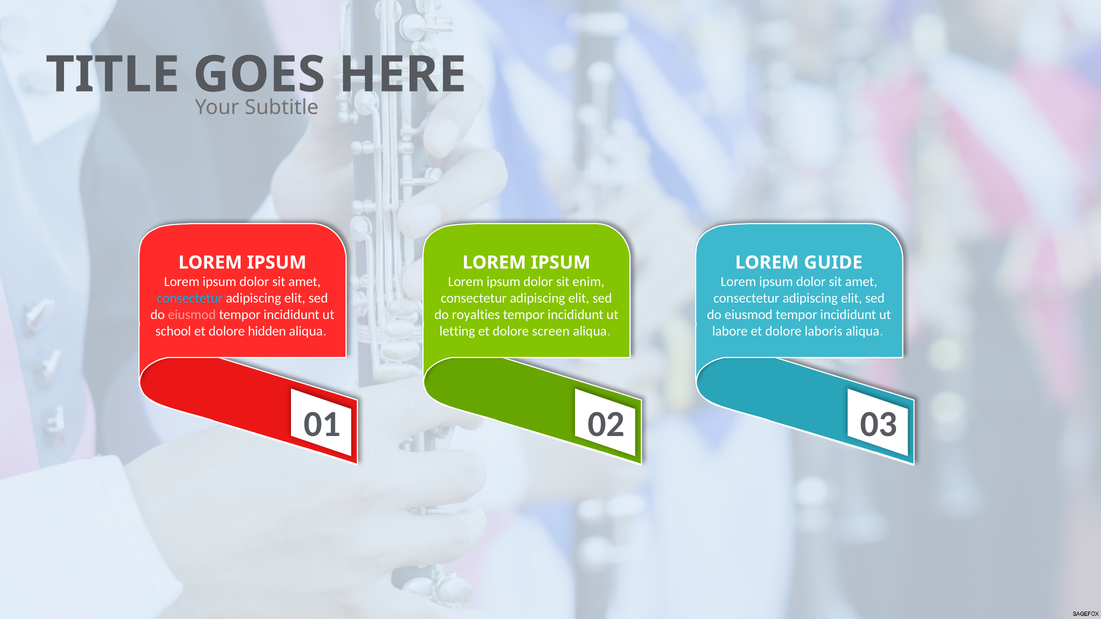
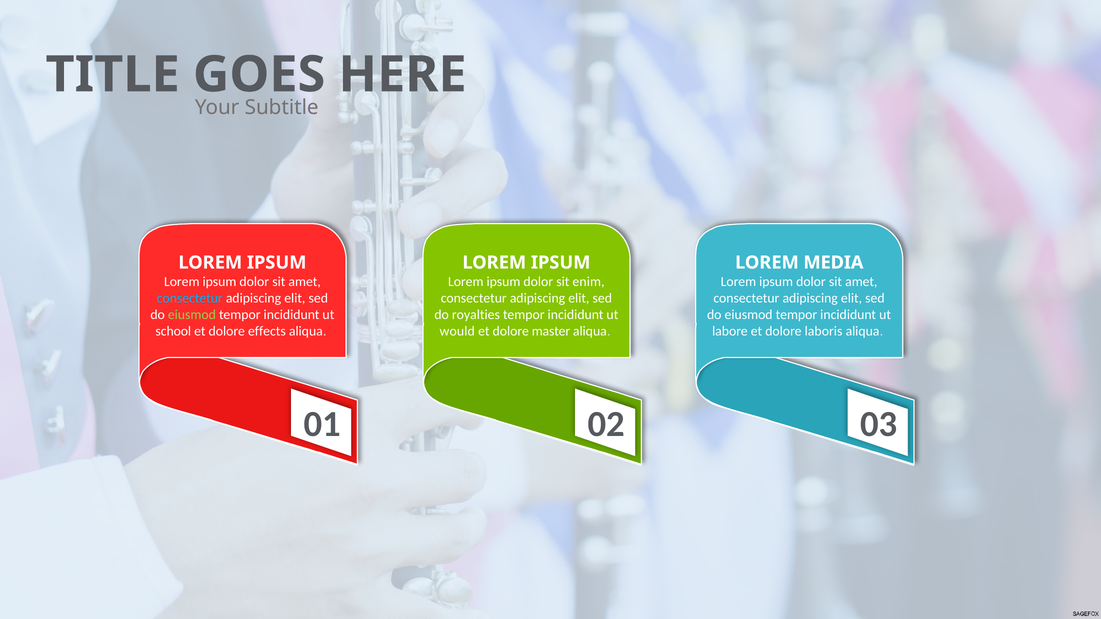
GUIDE: GUIDE -> MEDIA (833, 263)
eiusmod colour: pink -> light green (192, 315)
hidden: hidden -> effects (267, 331)
letting: letting -> would (457, 331)
screen: screen -> master (551, 331)
